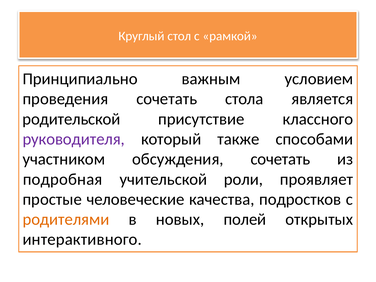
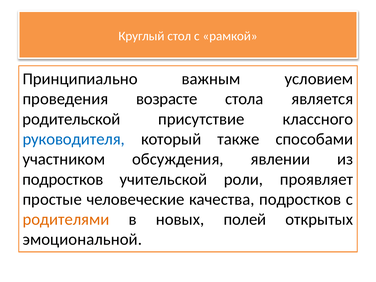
проведения сочетать: сочетать -> возрасте (167, 99)
руководителя colour: purple -> blue (74, 139)
обсуждения сочетать: сочетать -> явлении (280, 159)
подробная: подробная -> подростков (63, 179)
интерактивного: интерактивного -> эмоциональной (82, 239)
